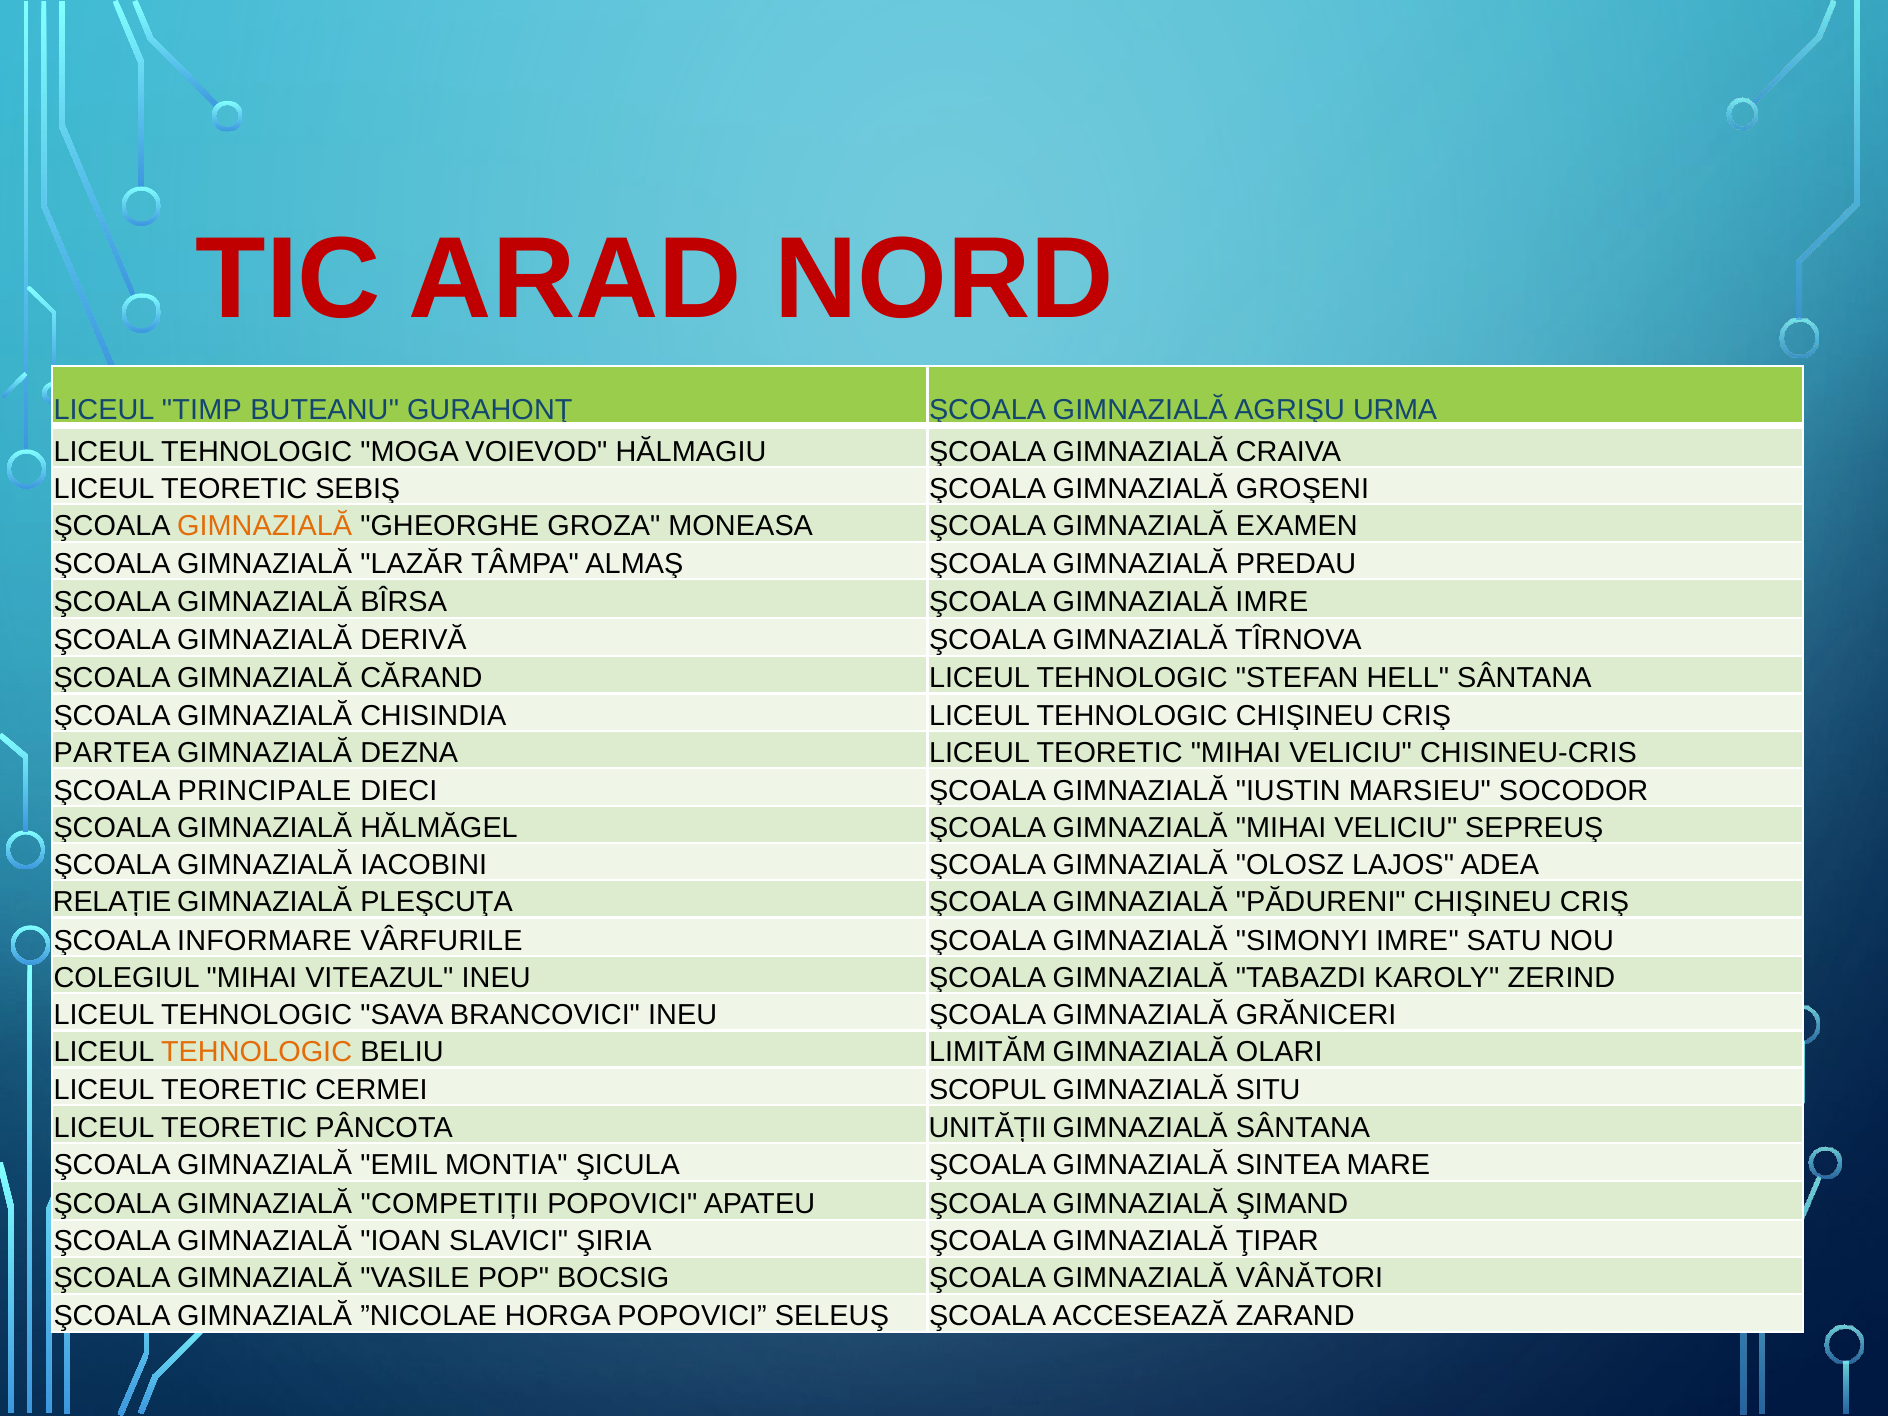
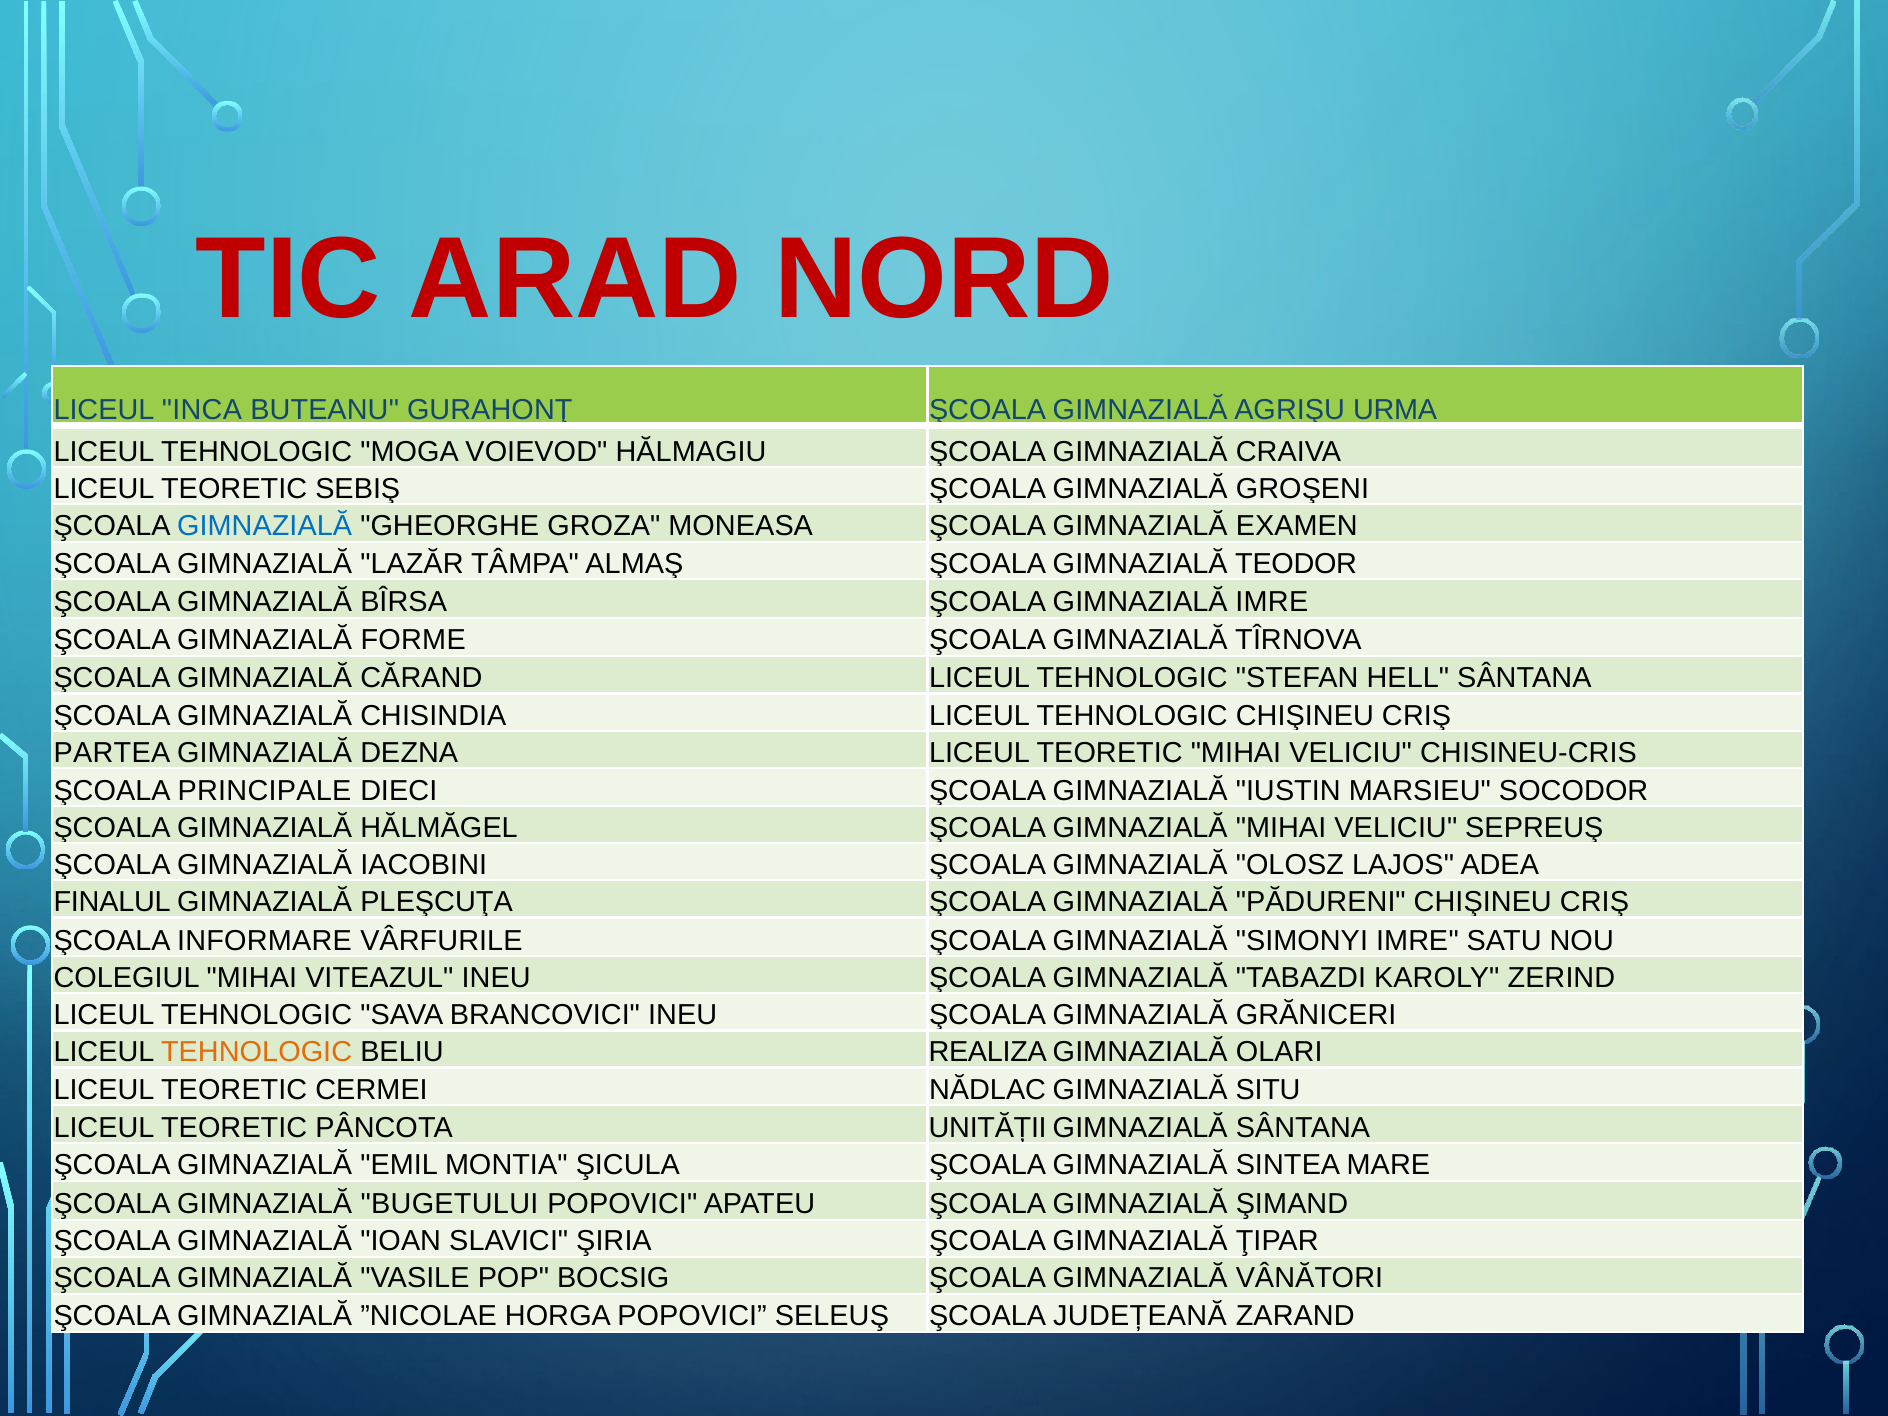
TIMP: TIMP -> INCA (202, 410)
GIMNAZIALĂ colour: orange -> blue (265, 526)
PREDAU: PREDAU -> TEODOR (1296, 564)
DERIVĂ: DERIVĂ -> FORME (413, 640)
RELAȚIE: RELAȚIE -> FINALUL (112, 902)
LIMITĂM: LIMITĂM -> REALIZA (988, 1052)
SCOPUL: SCOPUL -> NĂDLAC (988, 1090)
COMPETIȚII: COMPETIȚII -> BUGETULUI (450, 1204)
ACCESEAZĂ: ACCESEAZĂ -> JUDEȚEANĂ (1140, 1316)
